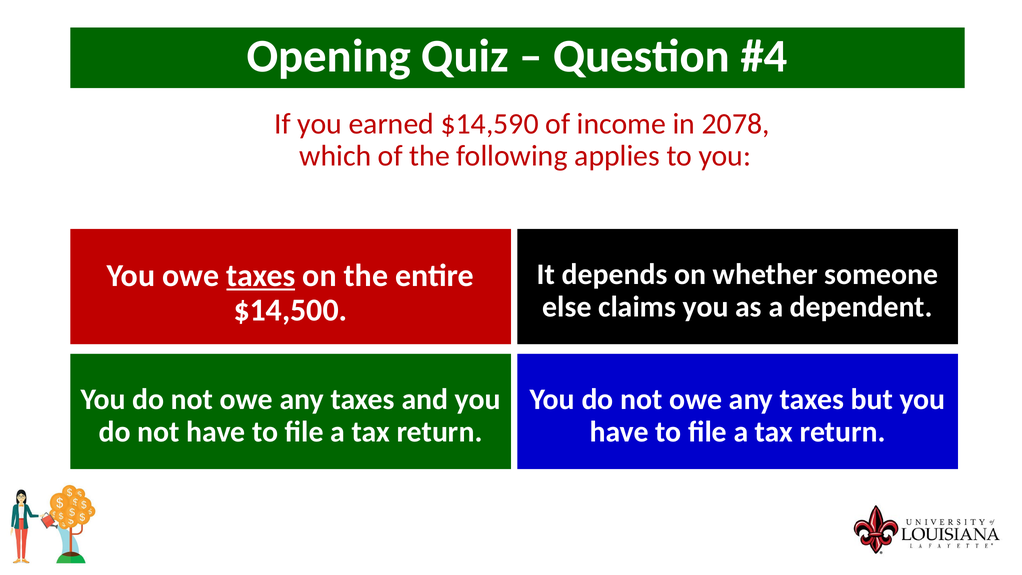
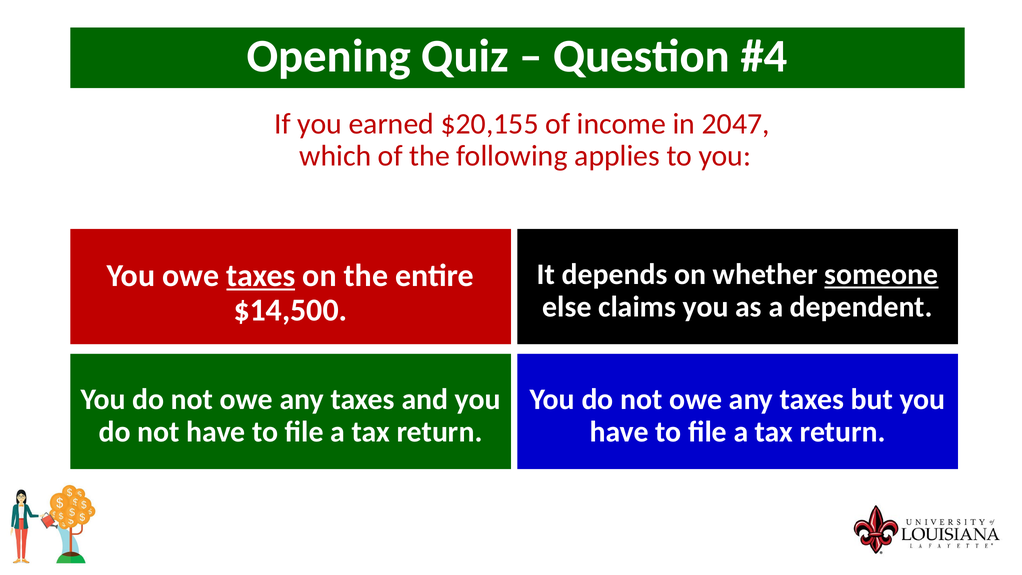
$14,590: $14,590 -> $20,155 (490, 124)
2078: 2078 -> 2047 (736, 124)
someone underline: none -> present (881, 275)
